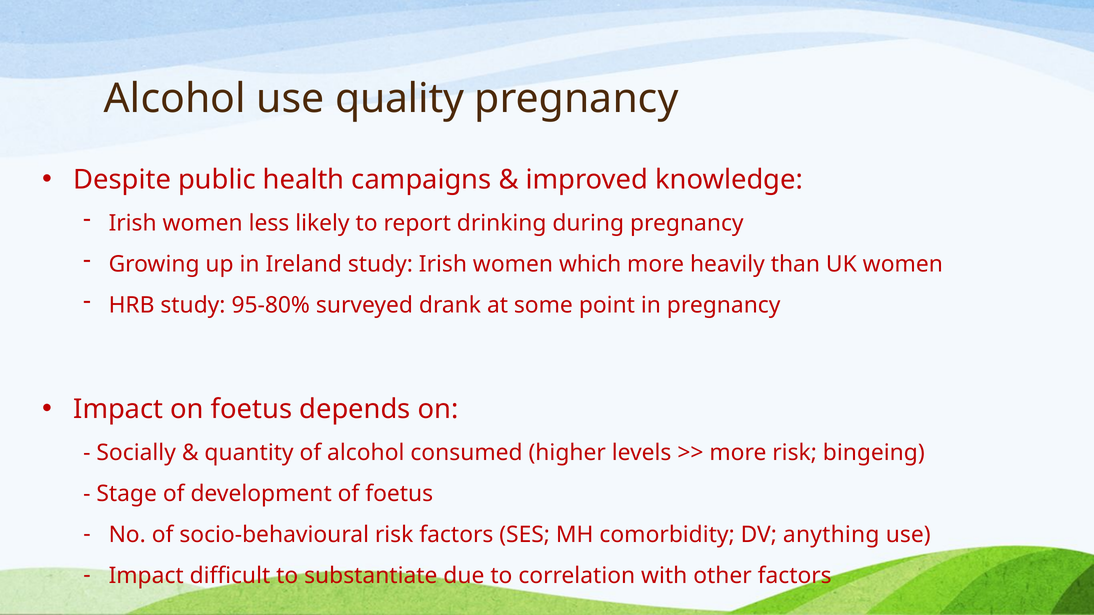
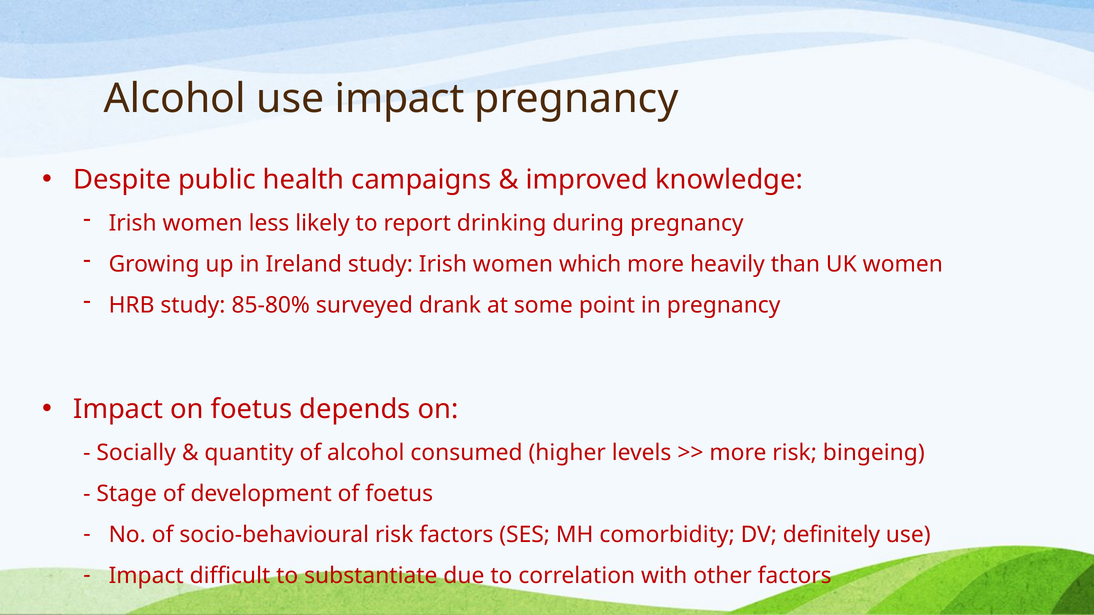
use quality: quality -> impact (400, 99)
95-80%: 95-80% -> 85-80% (271, 305)
anything: anything -> definitely (831, 535)
